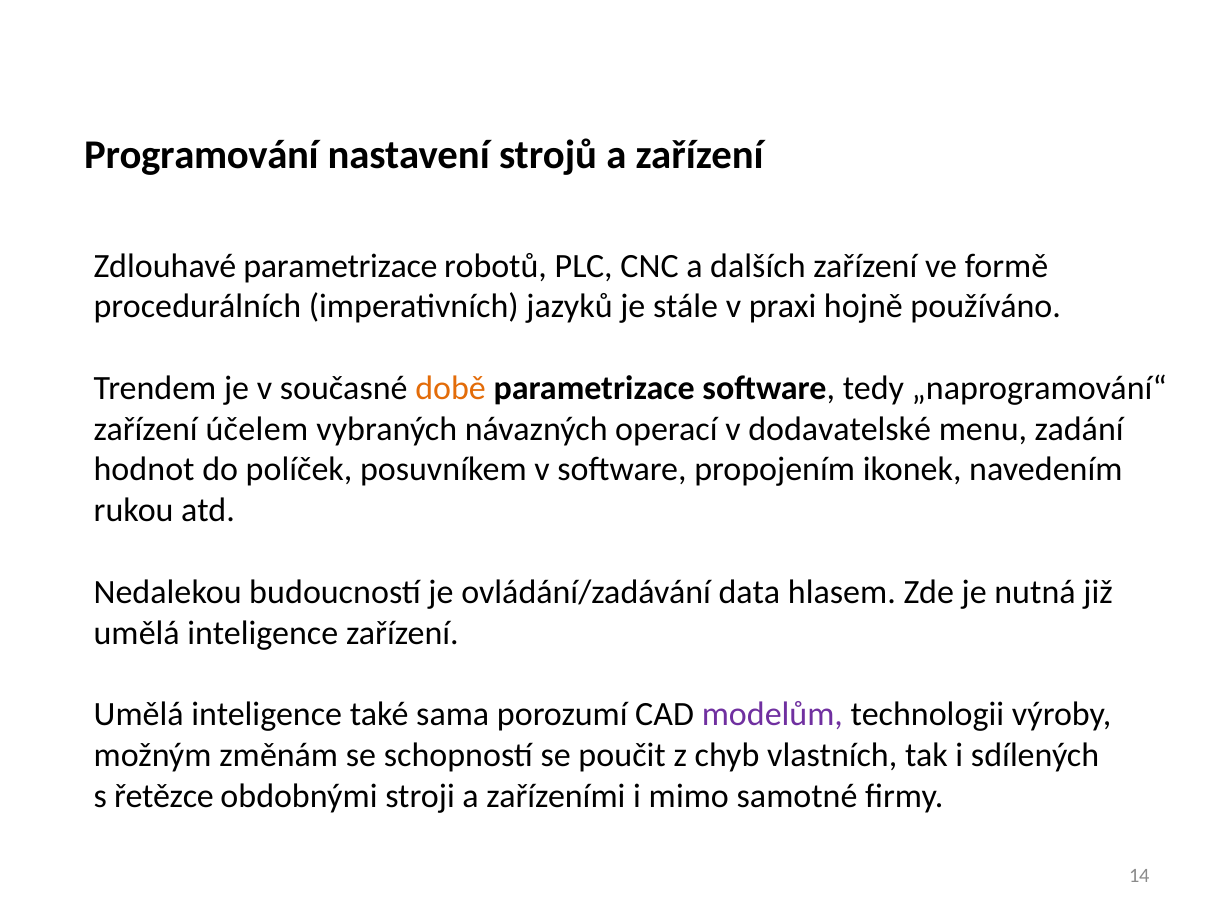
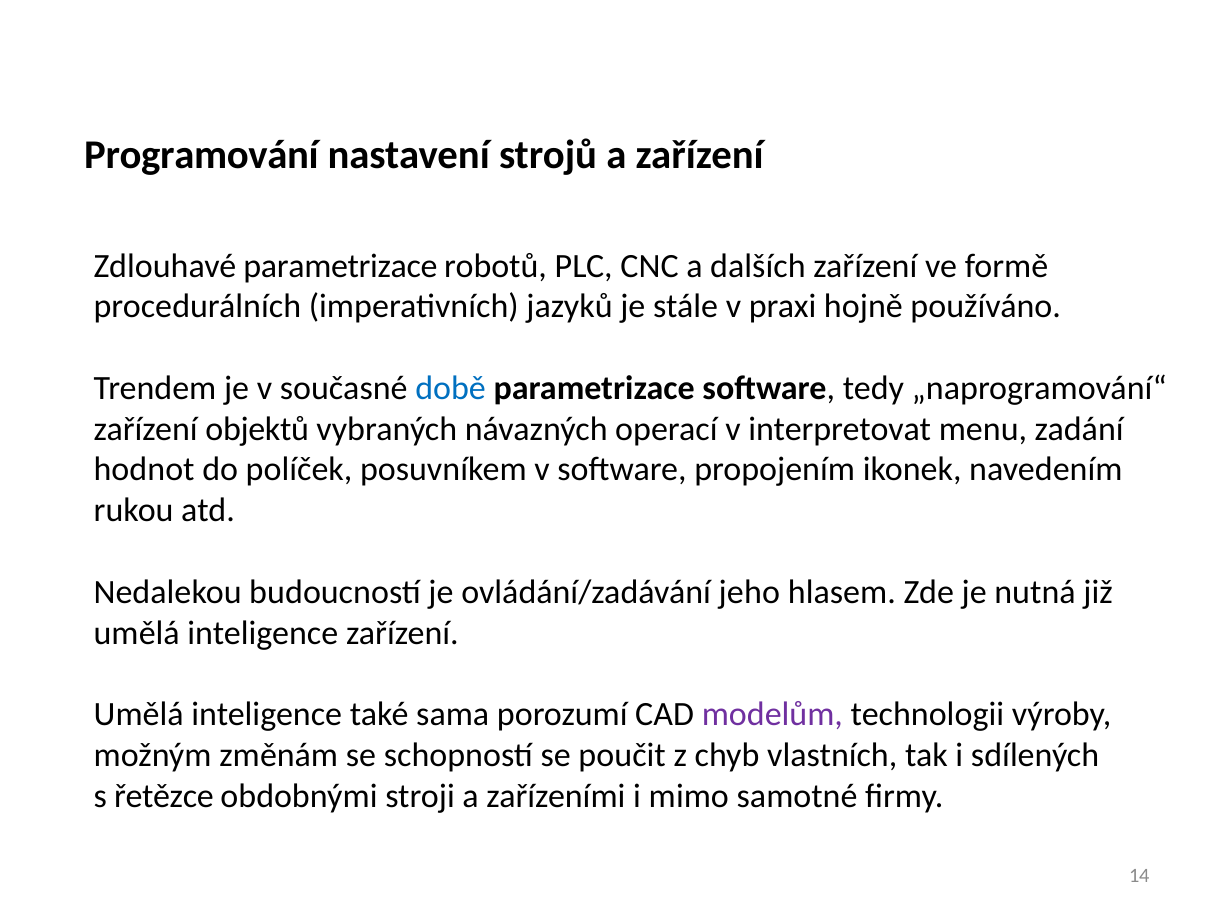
době colour: orange -> blue (451, 388)
účelem: účelem -> objektů (257, 429)
dodavatelské: dodavatelské -> interpretovat (840, 429)
data: data -> jeho (749, 592)
